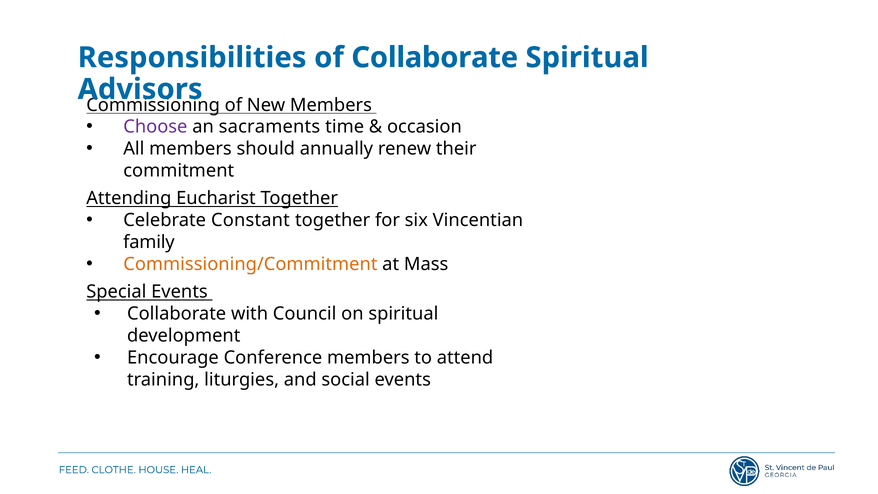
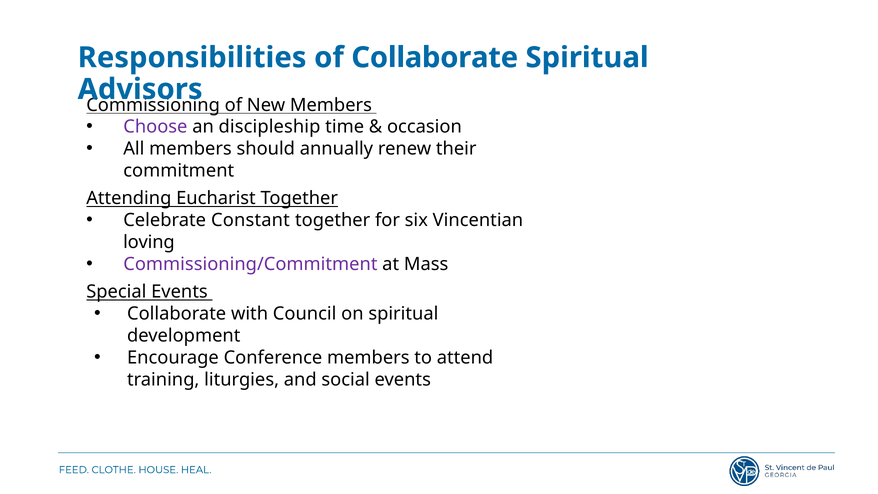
sacraments: sacraments -> discipleship (269, 127)
family: family -> loving (149, 242)
Commissioning/Commitment colour: orange -> purple (250, 264)
